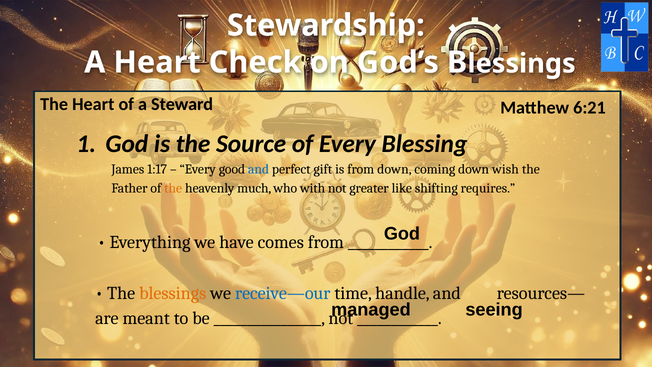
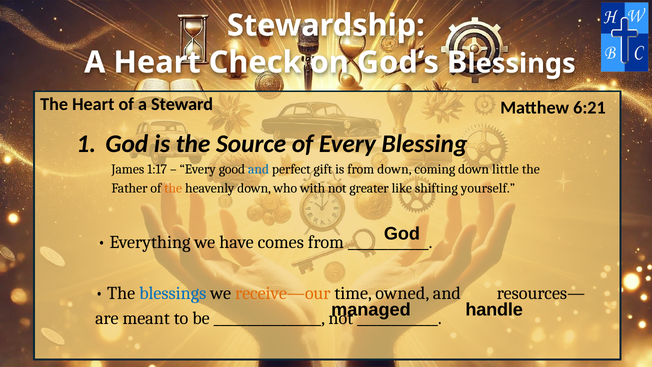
wish: wish -> little (505, 169)
heavenly much: much -> down (254, 188)
requires: requires -> yourself (488, 188)
blessings colour: orange -> blue (173, 293)
receive—our colour: blue -> orange (283, 293)
handle: handle -> owned (402, 293)
seeing: seeing -> handle (494, 310)
